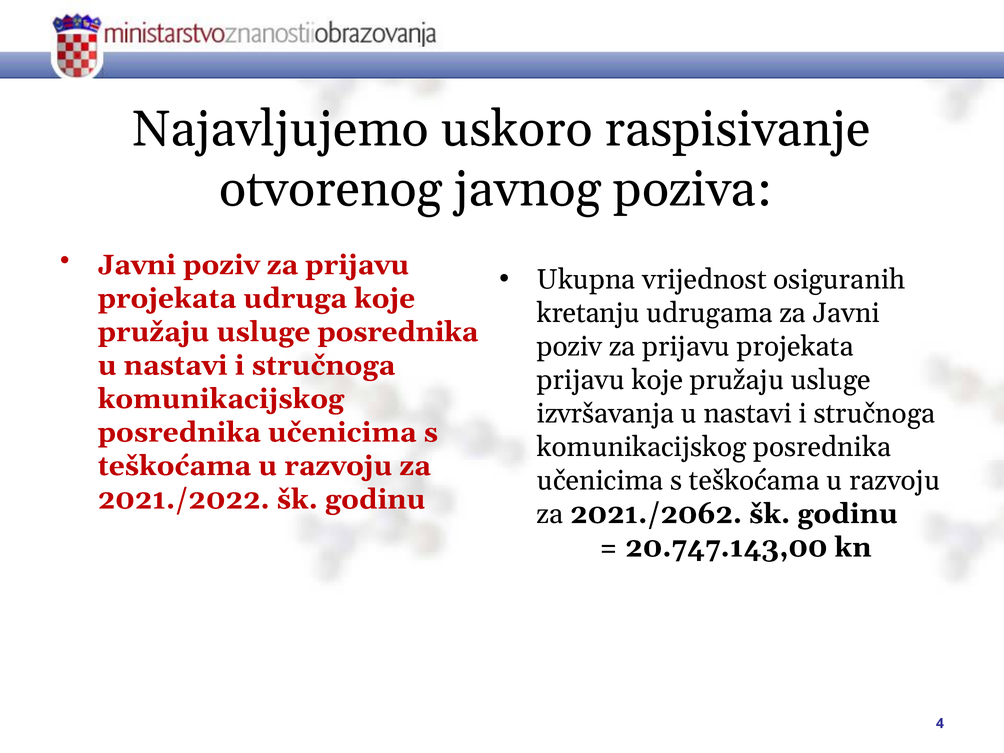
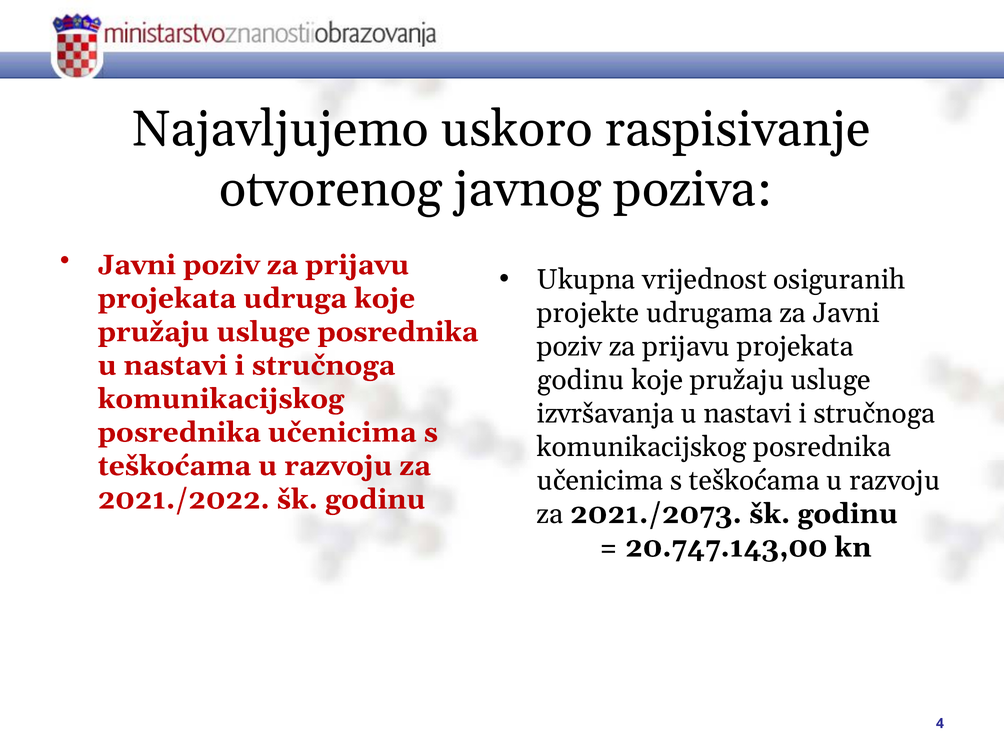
kretanju: kretanju -> projekte (588, 313)
prijavu: prijavu -> godinu (581, 380)
2021./2062: 2021./2062 -> 2021./2073 (656, 514)
